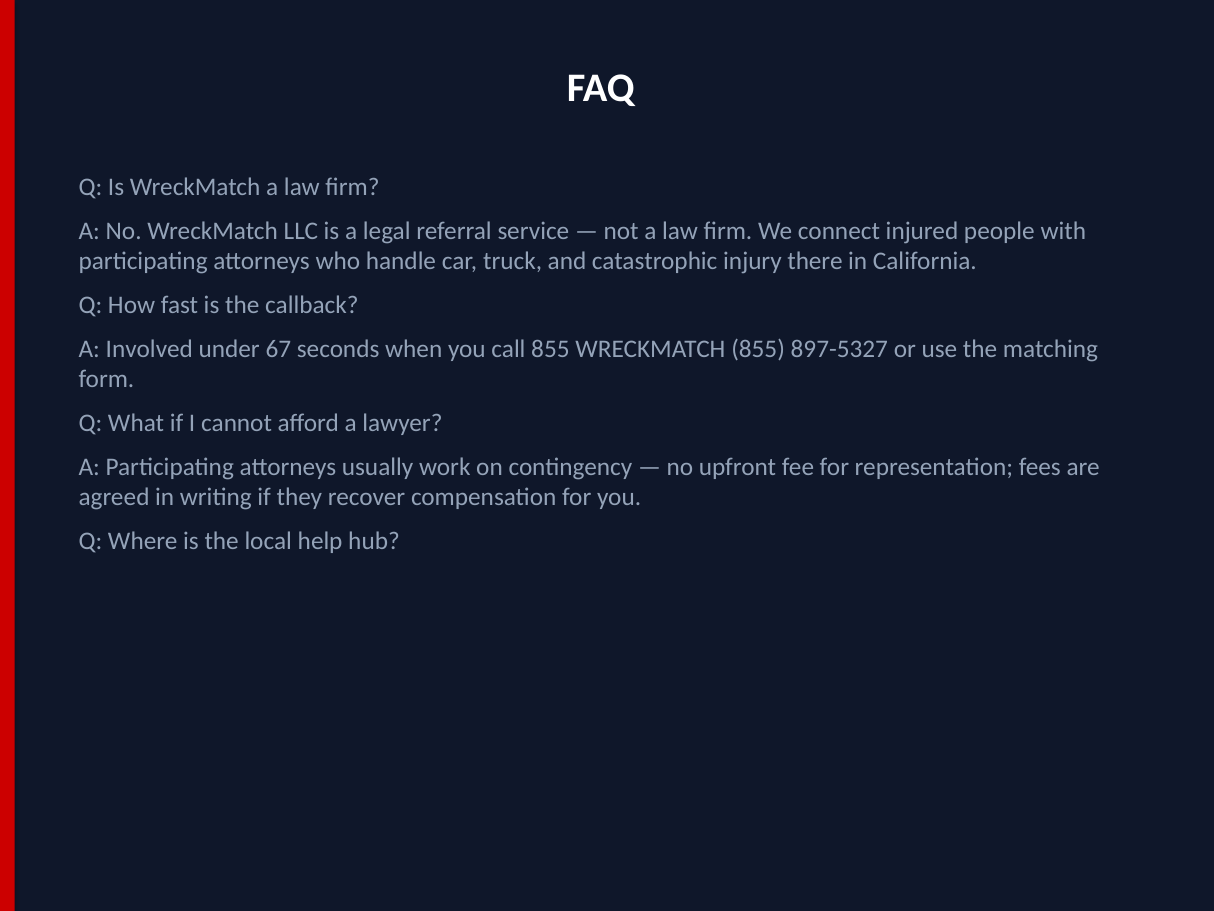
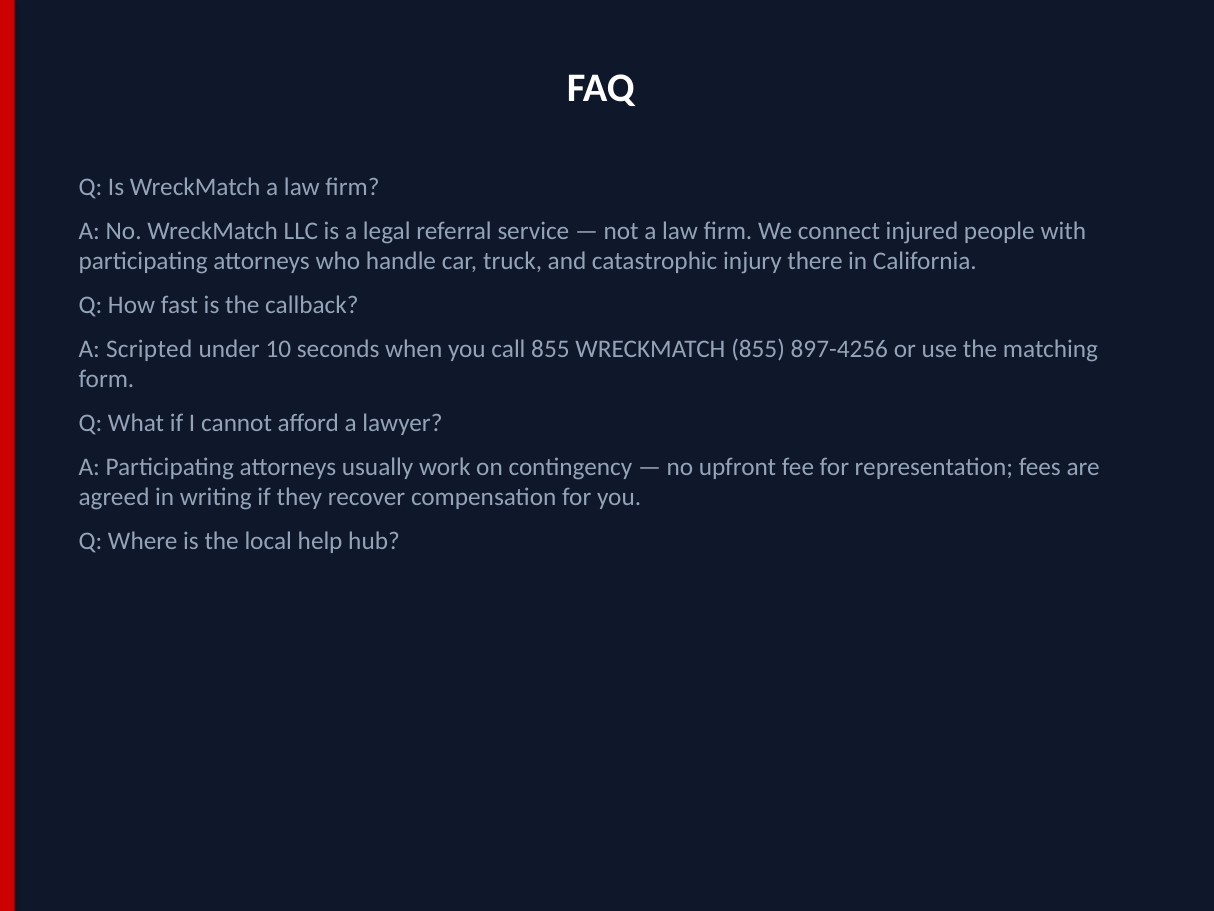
Involved: Involved -> Scripted (149, 349)
67: 67 -> 10 (278, 349)
897-5327: 897-5327 -> 897-4256 (839, 349)
